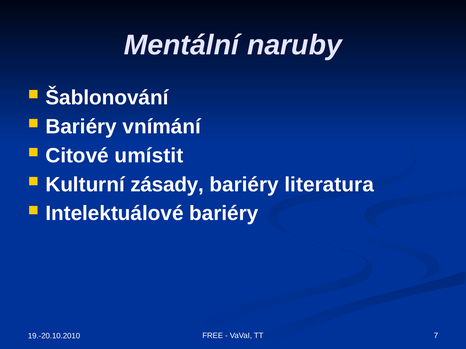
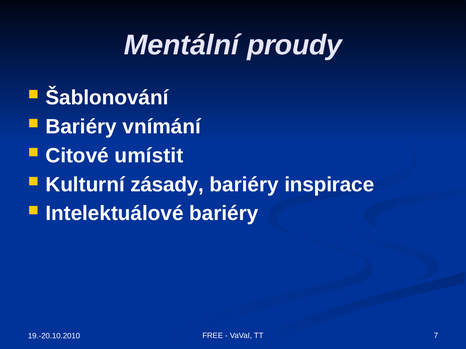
naruby: naruby -> proudy (295, 45)
literatura: literatura -> inspirace (329, 185)
